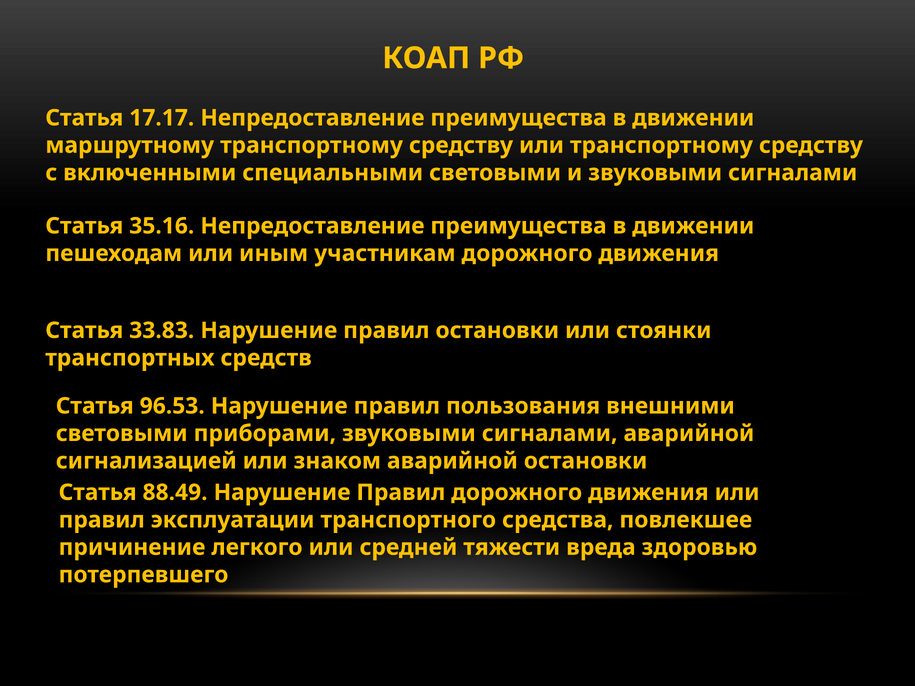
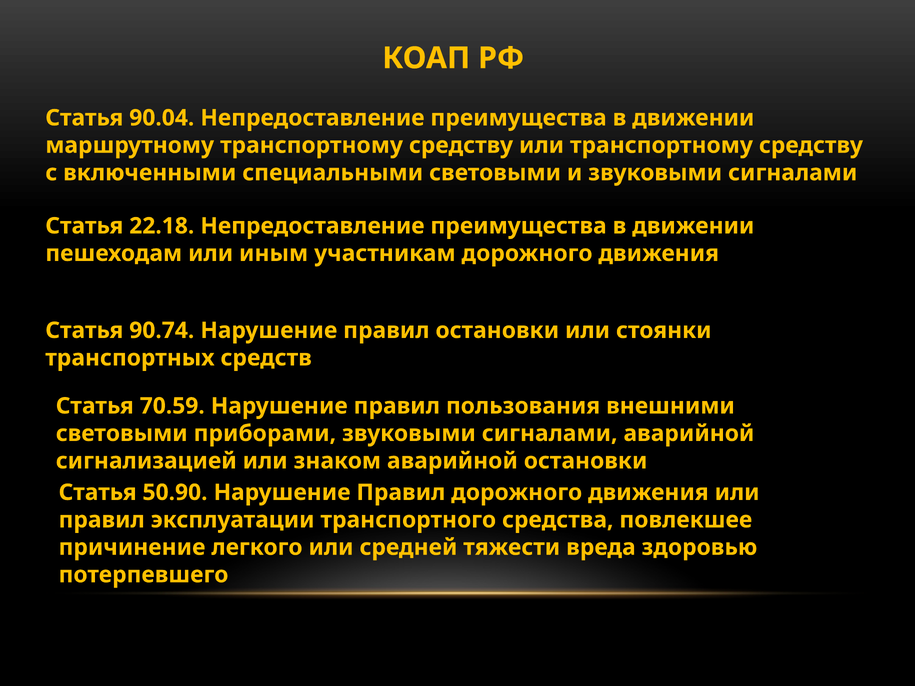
17.17: 17.17 -> 90.04 (162, 118)
35.16: 35.16 -> 22.18 (162, 226)
33.83: 33.83 -> 90.74 (162, 331)
96.53: 96.53 -> 70.59 (172, 406)
88.49: 88.49 -> 50.90 (175, 493)
